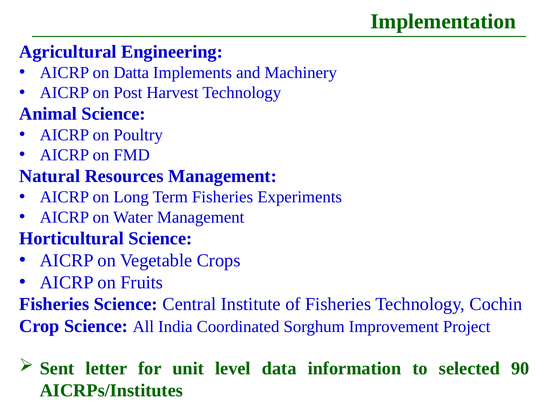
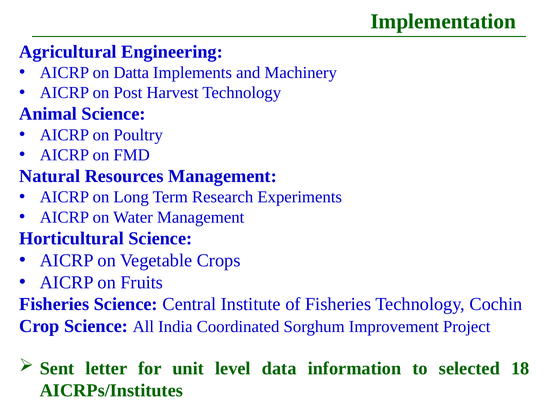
Term Fisheries: Fisheries -> Research (223, 197)
90: 90 -> 18 (520, 368)
